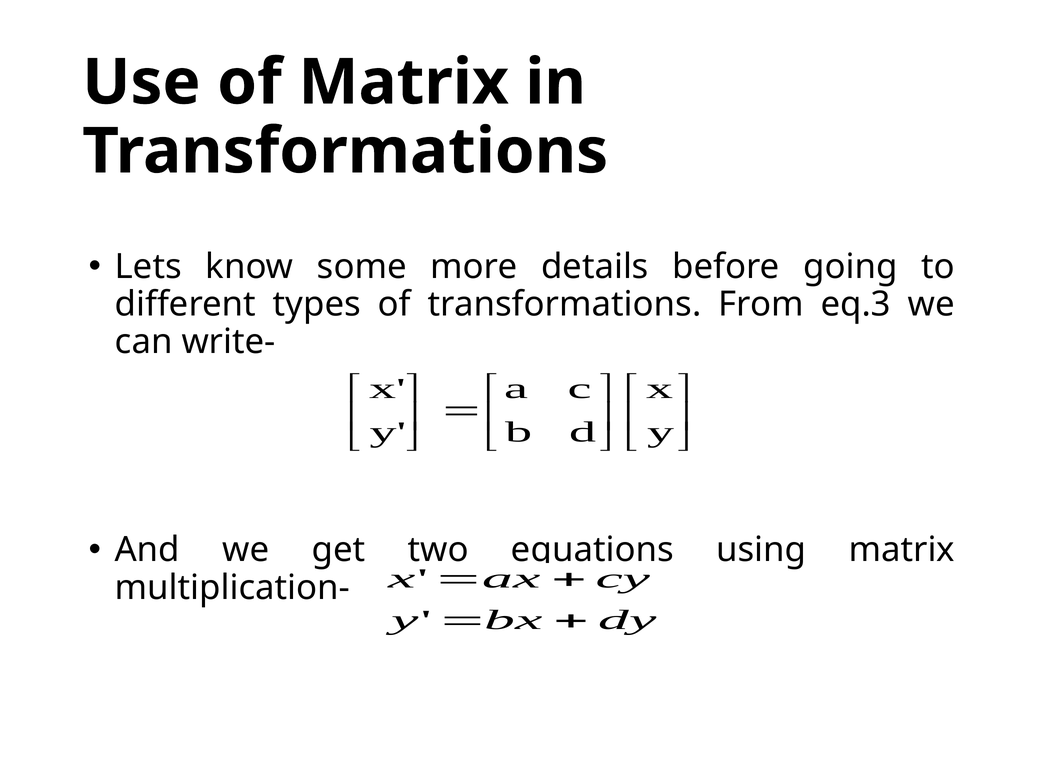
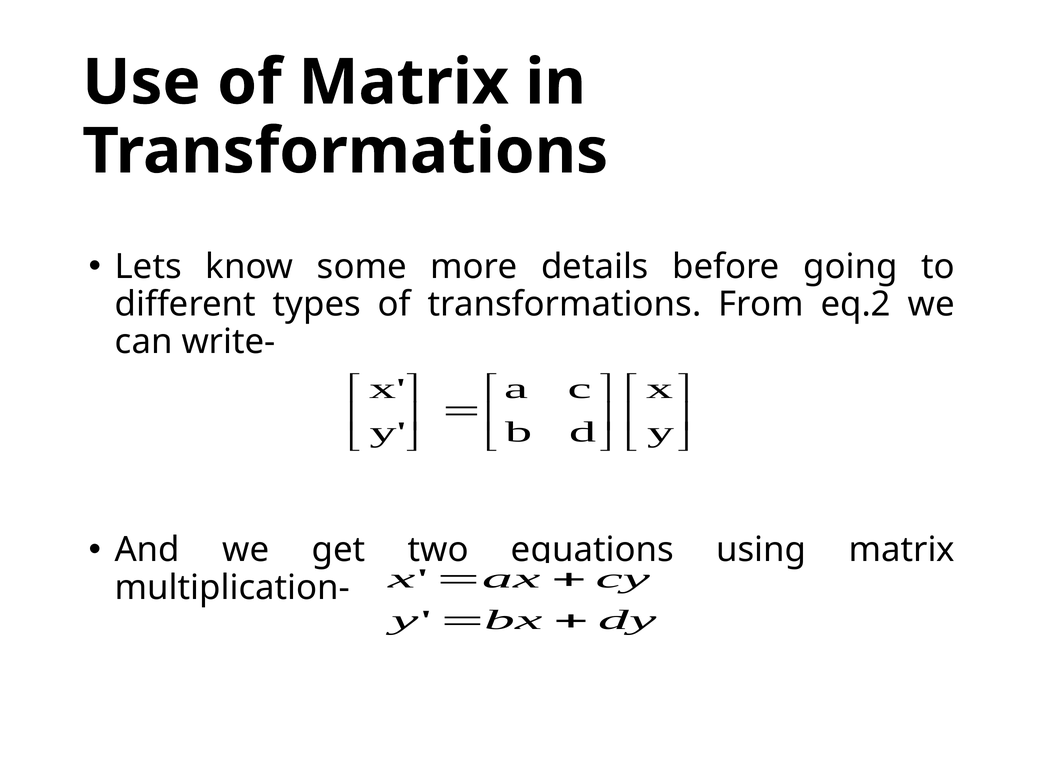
eq.3: eq.3 -> eq.2 (856, 304)
